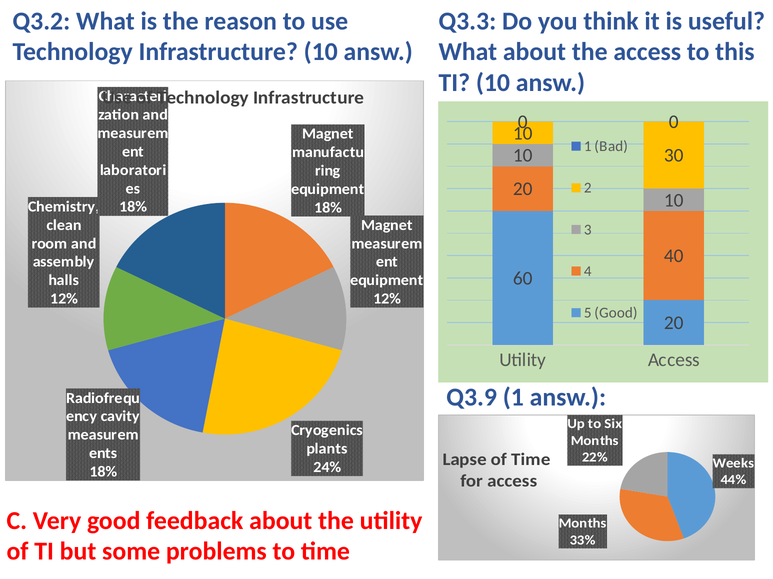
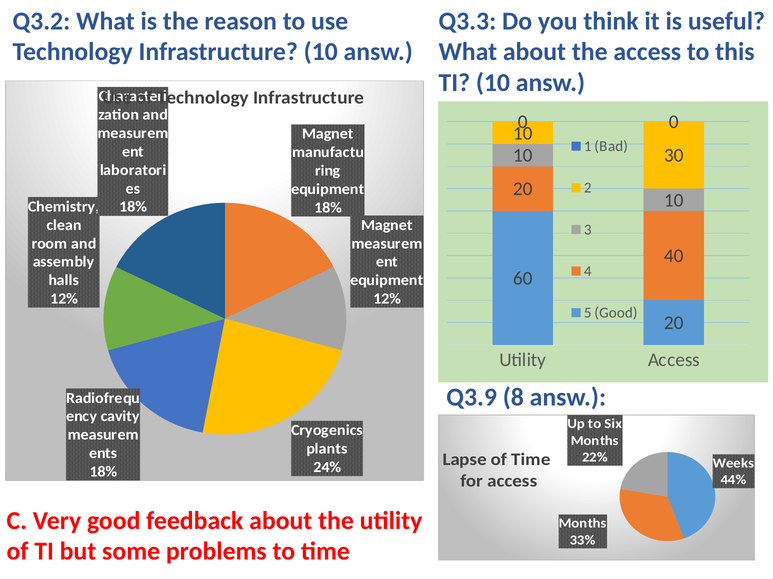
Q3.9 1: 1 -> 8 (513, 398)
